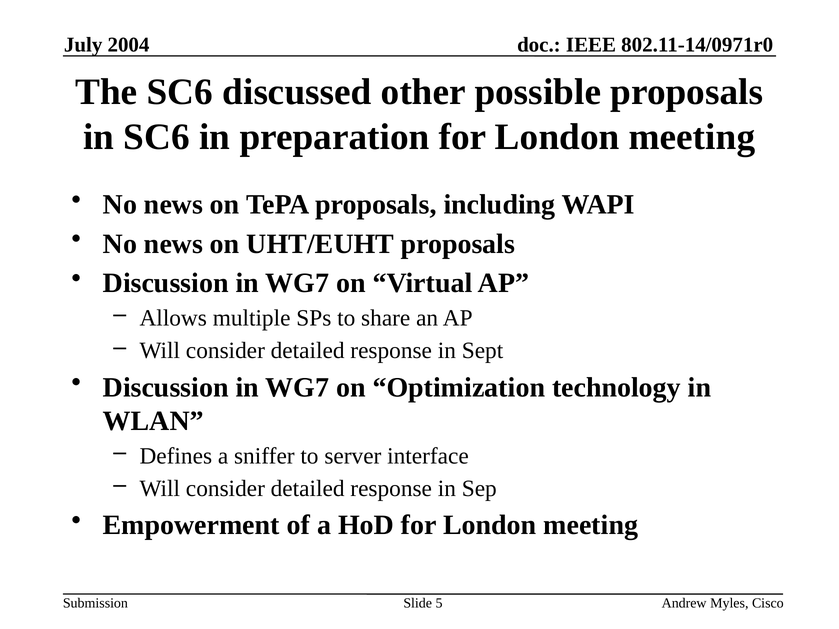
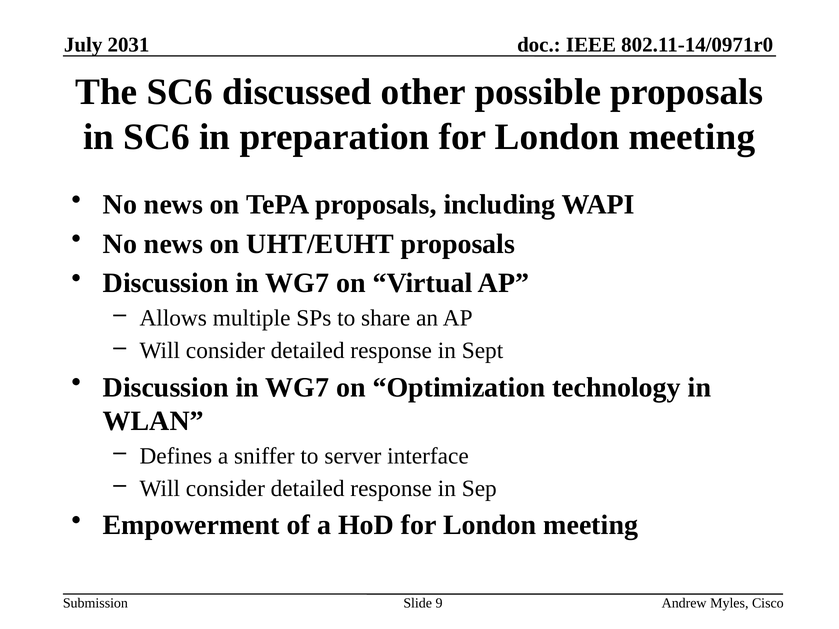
2004: 2004 -> 2031 (128, 45)
5: 5 -> 9 (439, 603)
